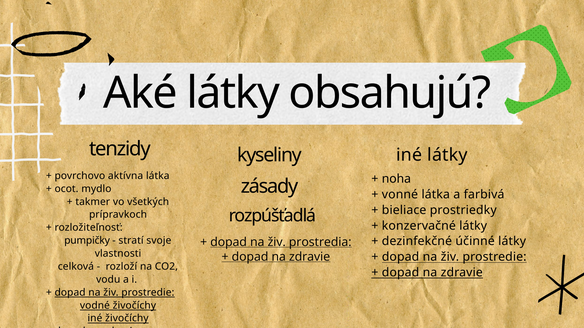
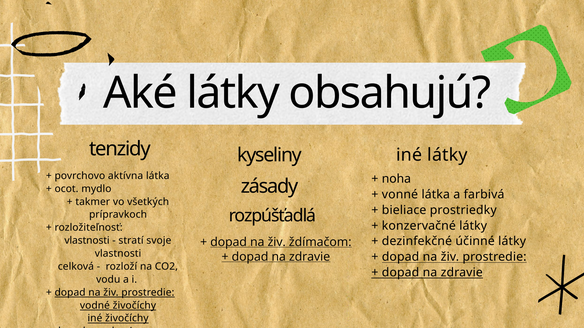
pumpičky: pumpičky -> vlastnosti (87, 241)
prostredia: prostredia -> ždímačom (320, 243)
